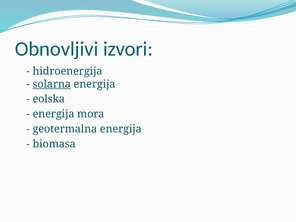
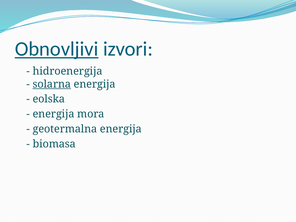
Obnovljivi underline: none -> present (57, 49)
